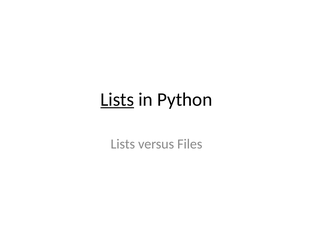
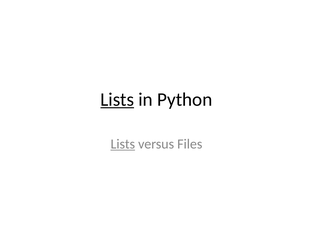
Lists underline: none -> present (123, 144)
